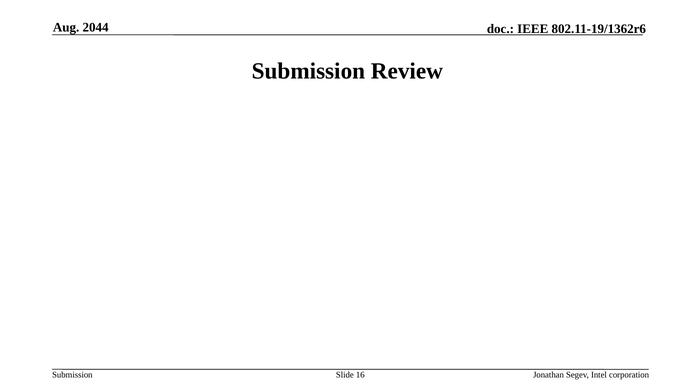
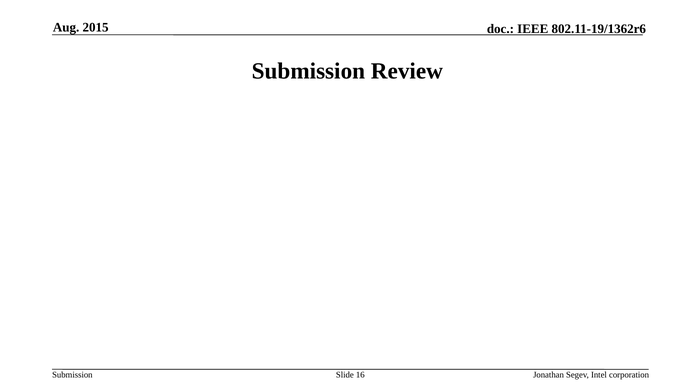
2044: 2044 -> 2015 (96, 28)
